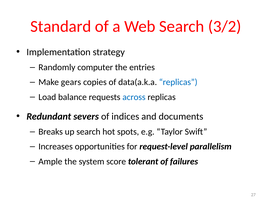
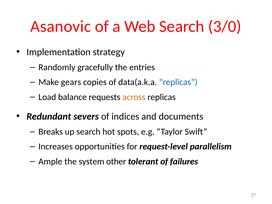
Standard: Standard -> Asanovic (61, 26)
3/2: 3/2 -> 3/0 (225, 26)
computer: computer -> gracefully (95, 67)
across colour: blue -> orange (134, 97)
score: score -> other (116, 161)
